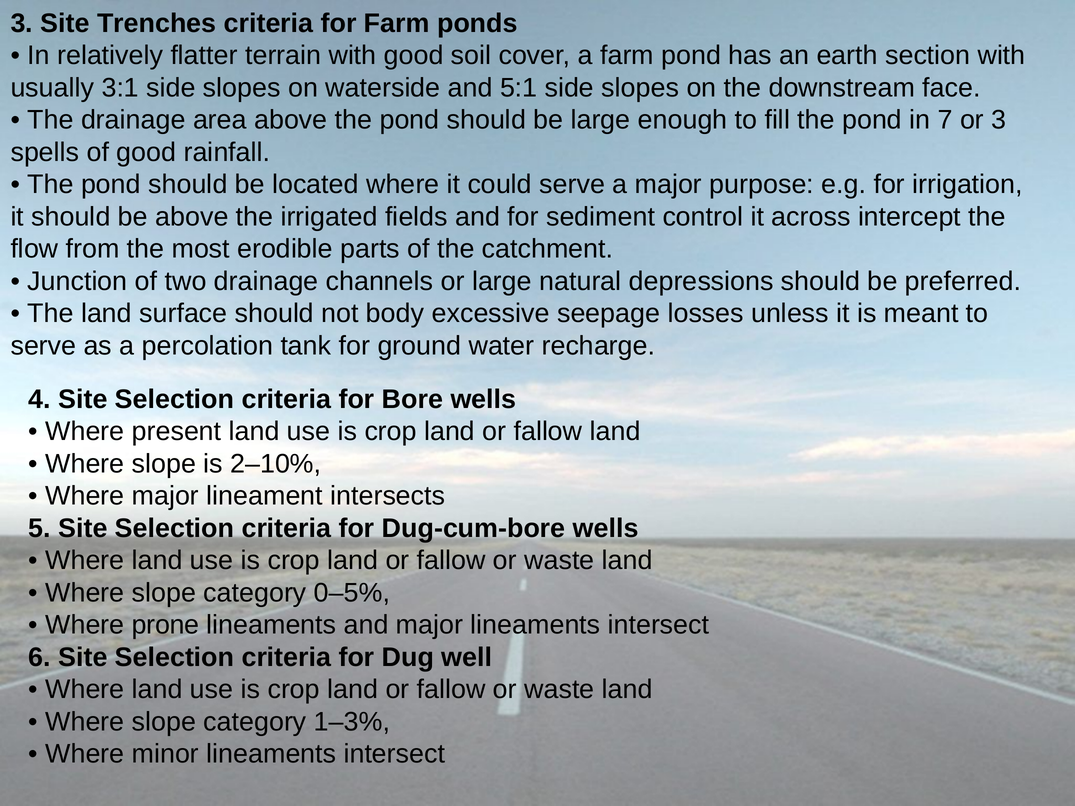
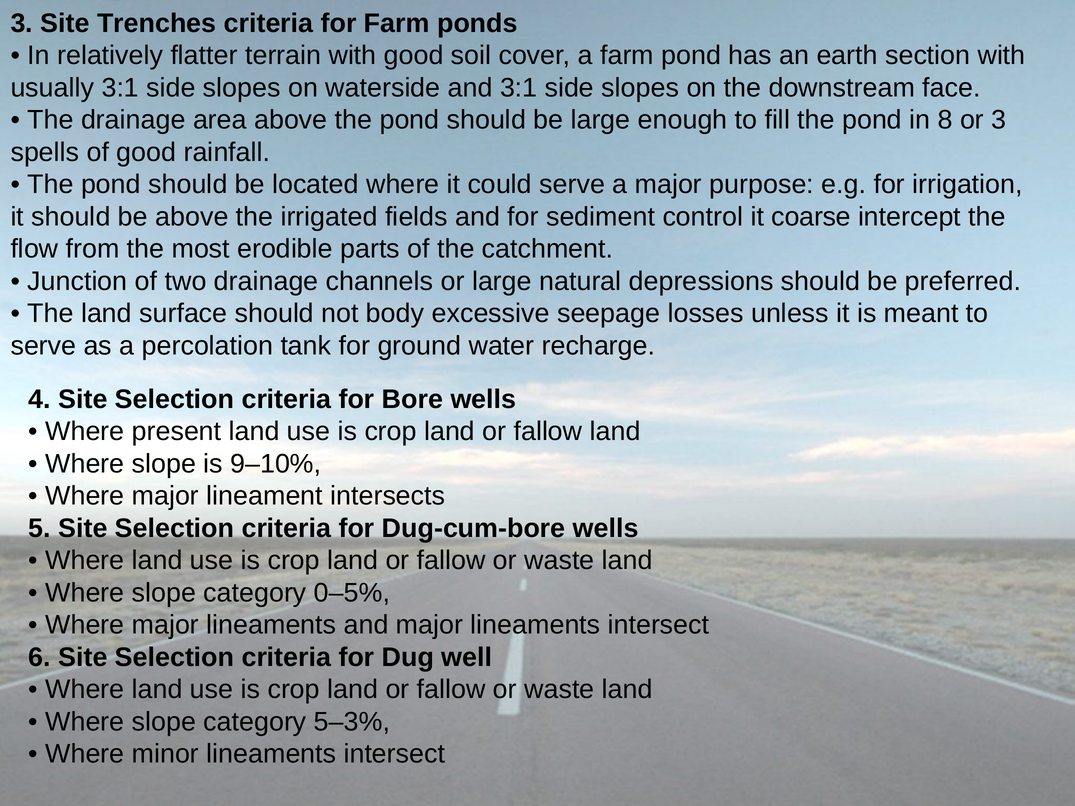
and 5:1: 5:1 -> 3:1 (519, 88)
7: 7 -> 8 (945, 120)
across: across -> coarse (811, 217)
2–10%: 2–10% -> 9–10% (276, 464)
prone: prone -> major (165, 625)
1–3%: 1–3% -> 5–3% (352, 722)
